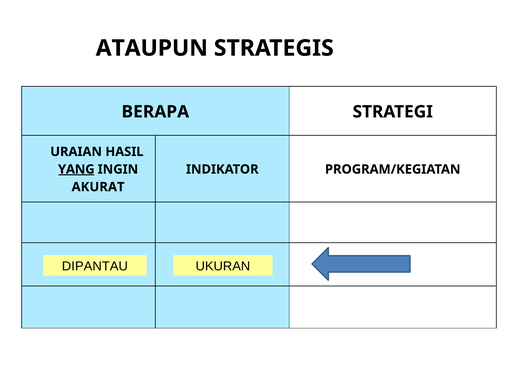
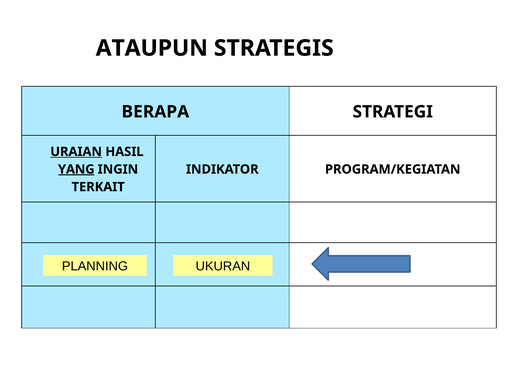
URAIAN underline: none -> present (76, 152)
AKURAT: AKURAT -> TERKAIT (98, 187)
DIPANTAU: DIPANTAU -> PLANNING (95, 267)
